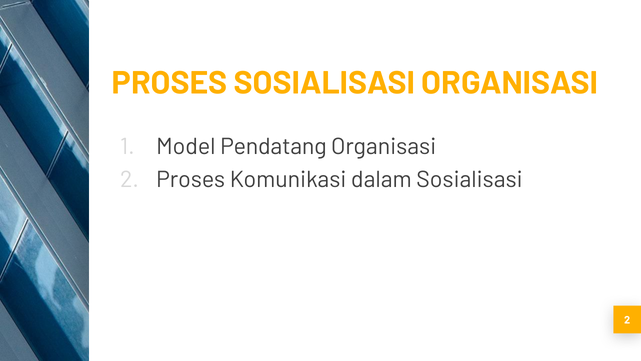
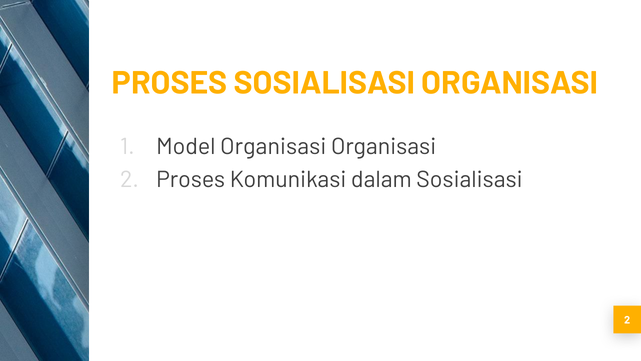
Model Pendatang: Pendatang -> Organisasi (273, 146)
